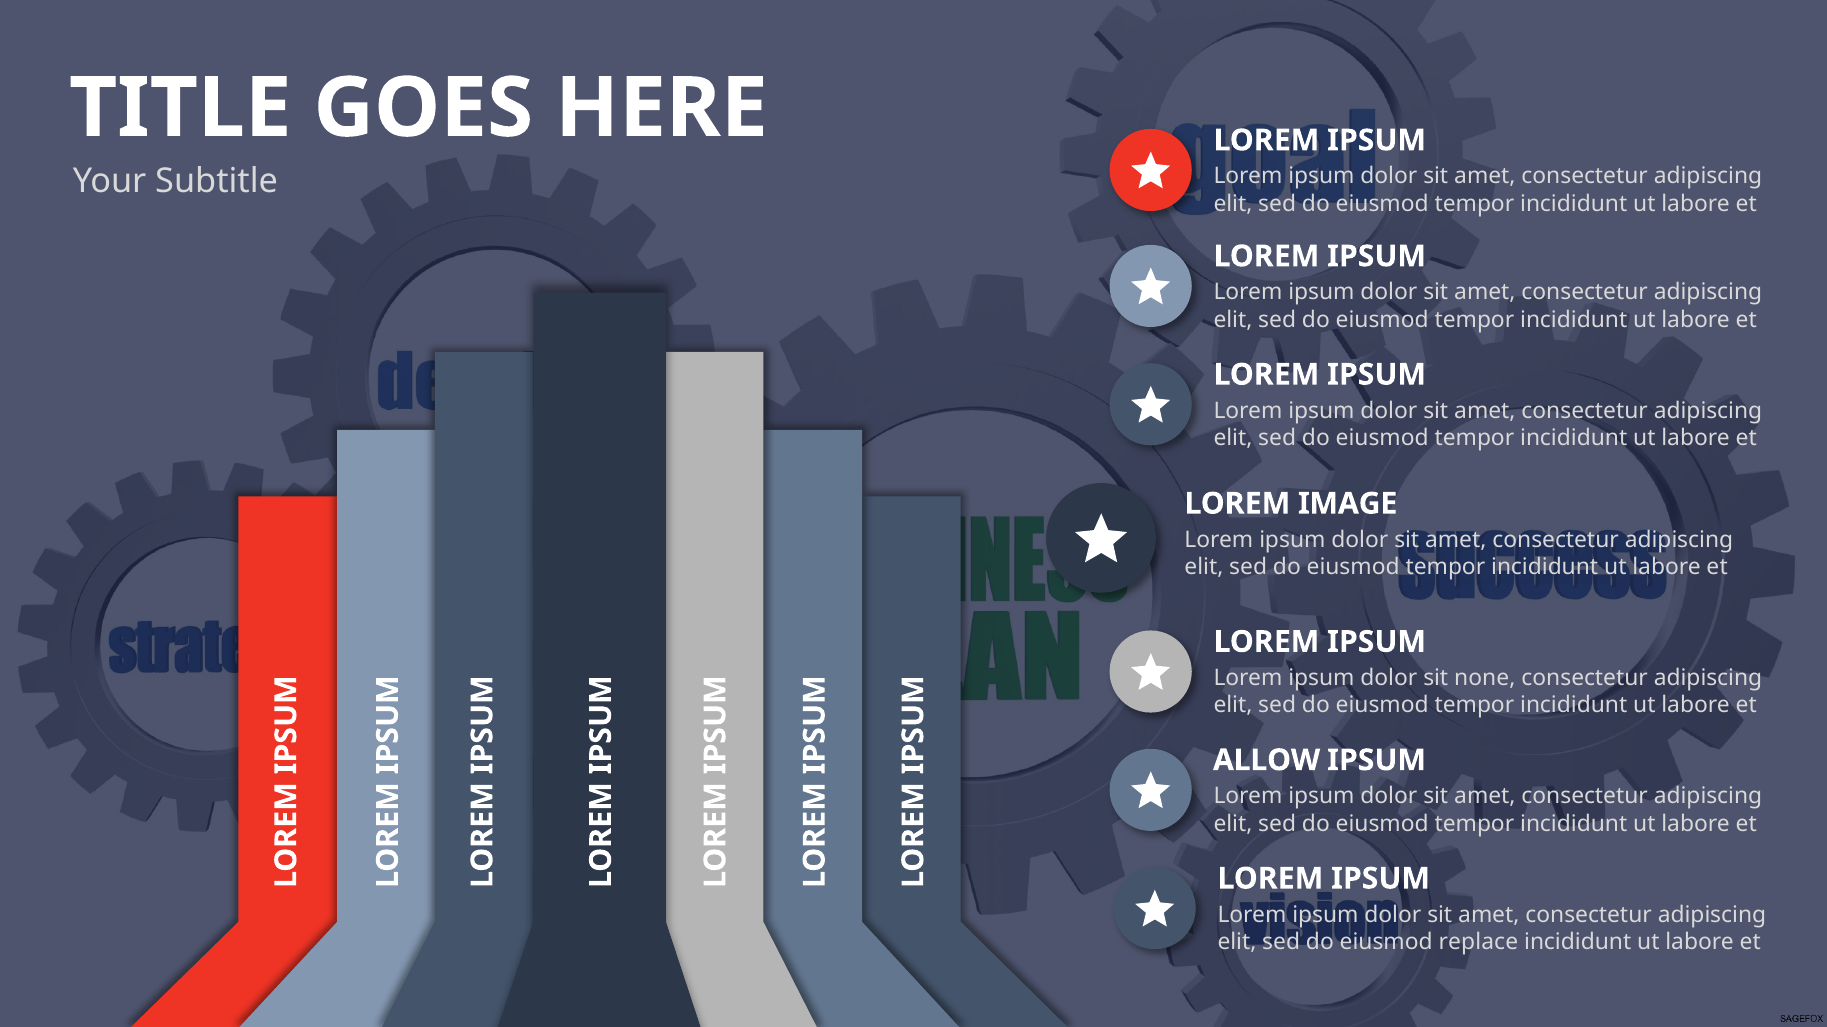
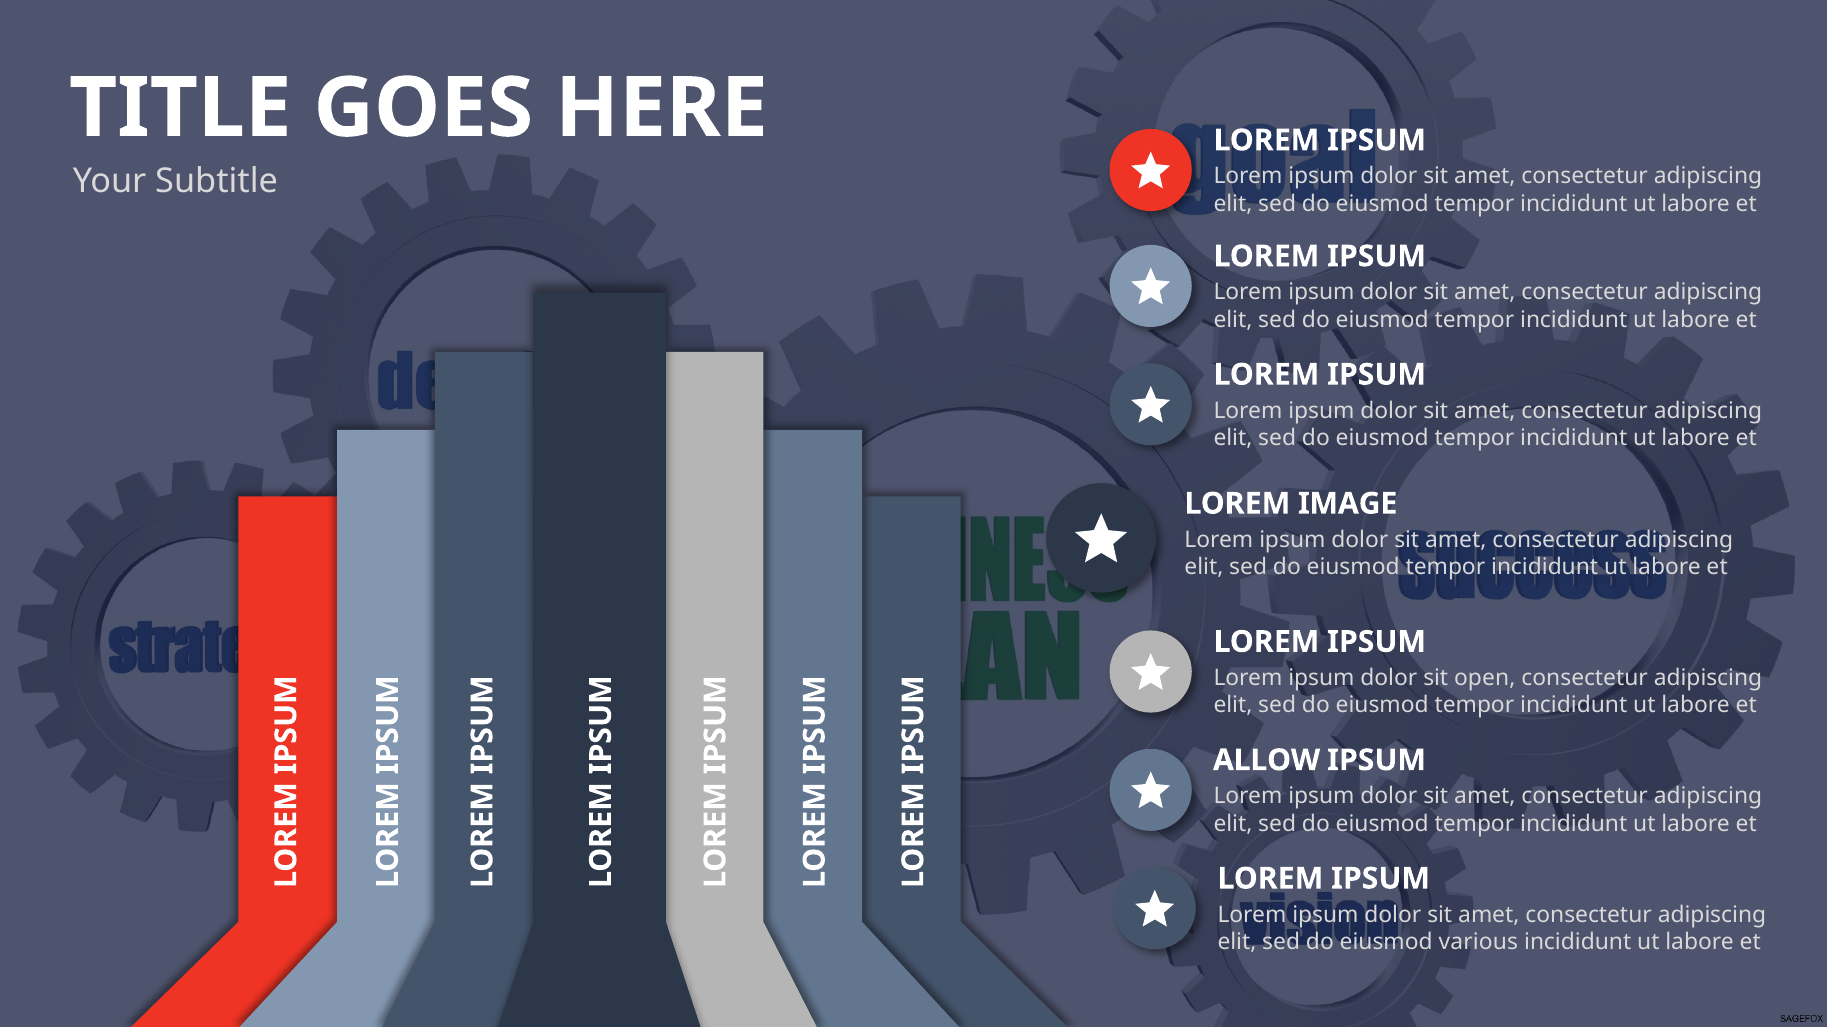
none: none -> open (1485, 678)
replace: replace -> various (1478, 943)
